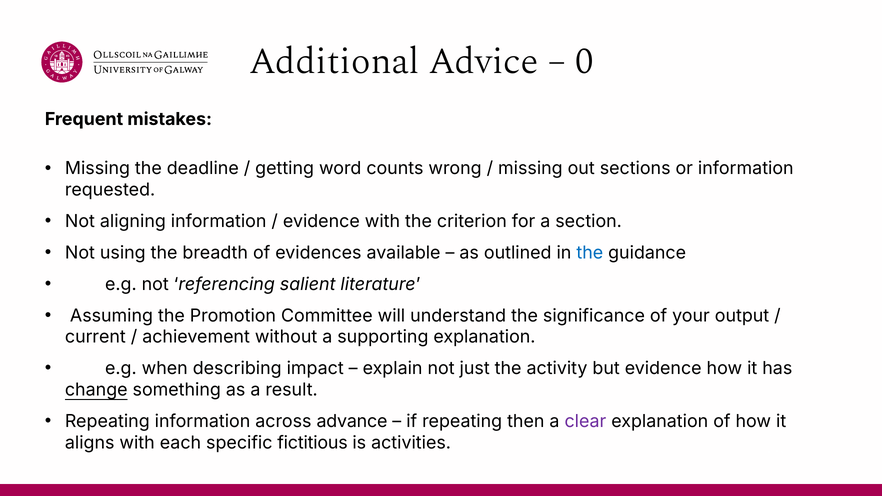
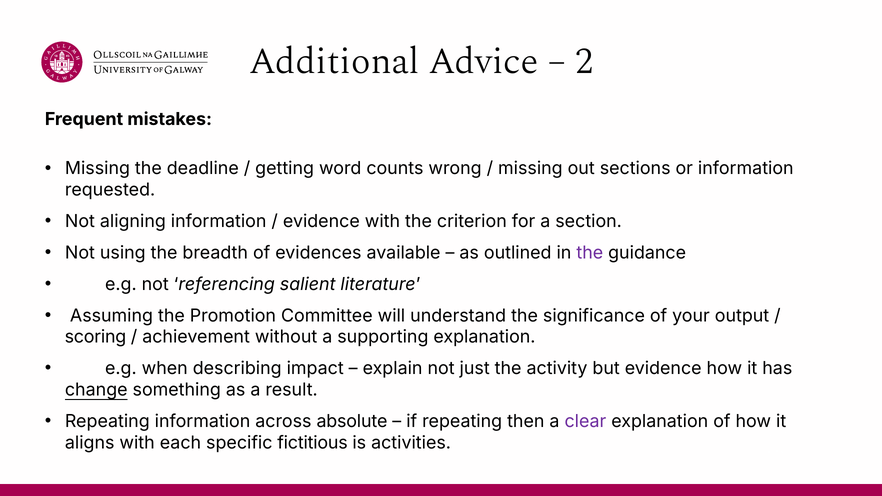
0: 0 -> 2 (585, 61)
the colour: blue -> purple (590, 253)
current: current -> scoring (95, 337)
advance: advance -> absolute (352, 421)
